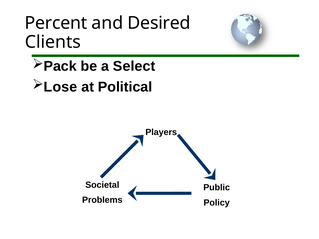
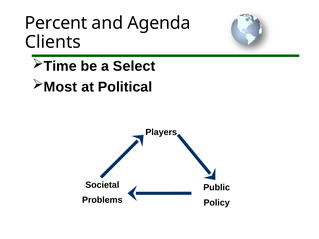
Desired: Desired -> Agenda (159, 23)
Pack: Pack -> Time (60, 66)
Lose: Lose -> Most (60, 87)
